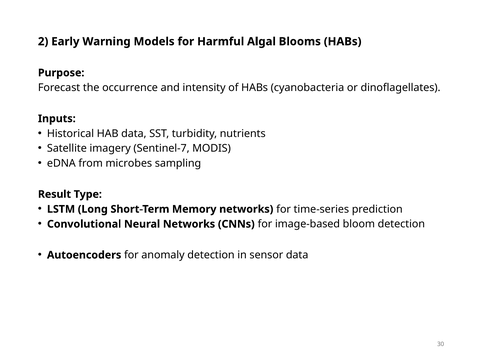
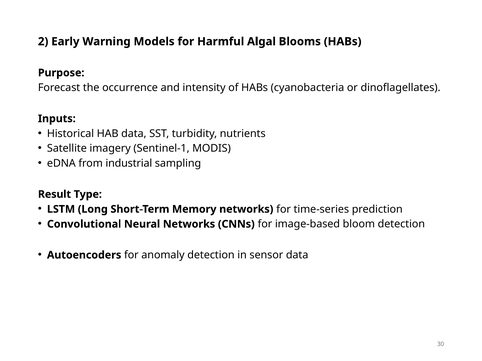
Sentinel-7: Sentinel-7 -> Sentinel-1 (162, 149)
microbes: microbes -> industrial (129, 164)
